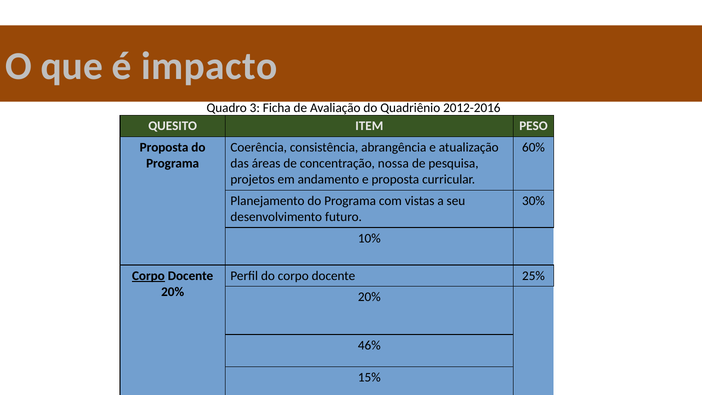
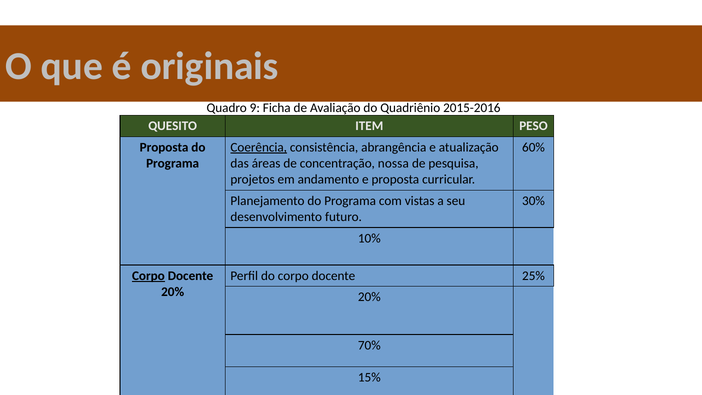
impacto: impacto -> originais (210, 66)
3: 3 -> 9 (255, 108)
2012-2016: 2012-2016 -> 2015-2016 (472, 108)
Coerência underline: none -> present (259, 147)
46%: 46% -> 70% (369, 345)
